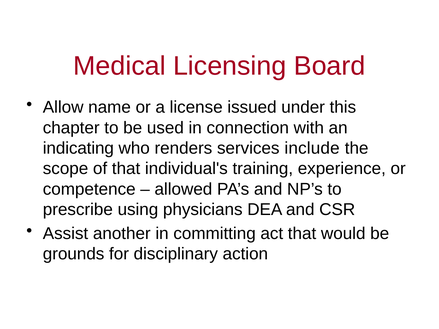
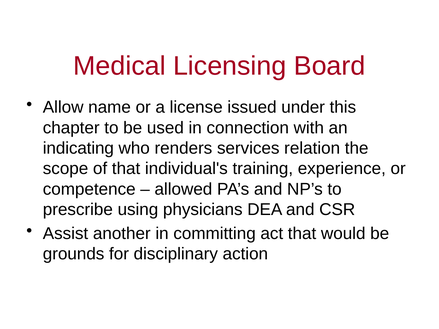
include: include -> relation (312, 148)
